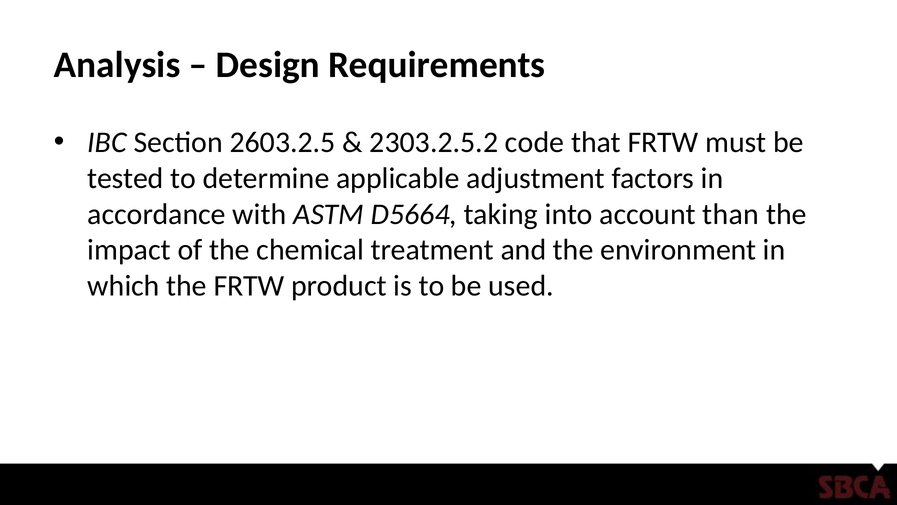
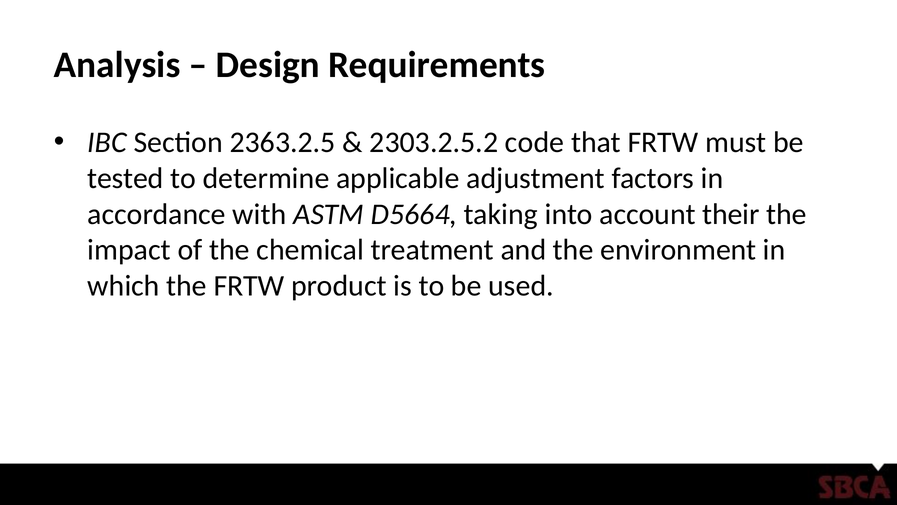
2603.2.5: 2603.2.5 -> 2363.2.5 (283, 142)
than: than -> their (731, 214)
